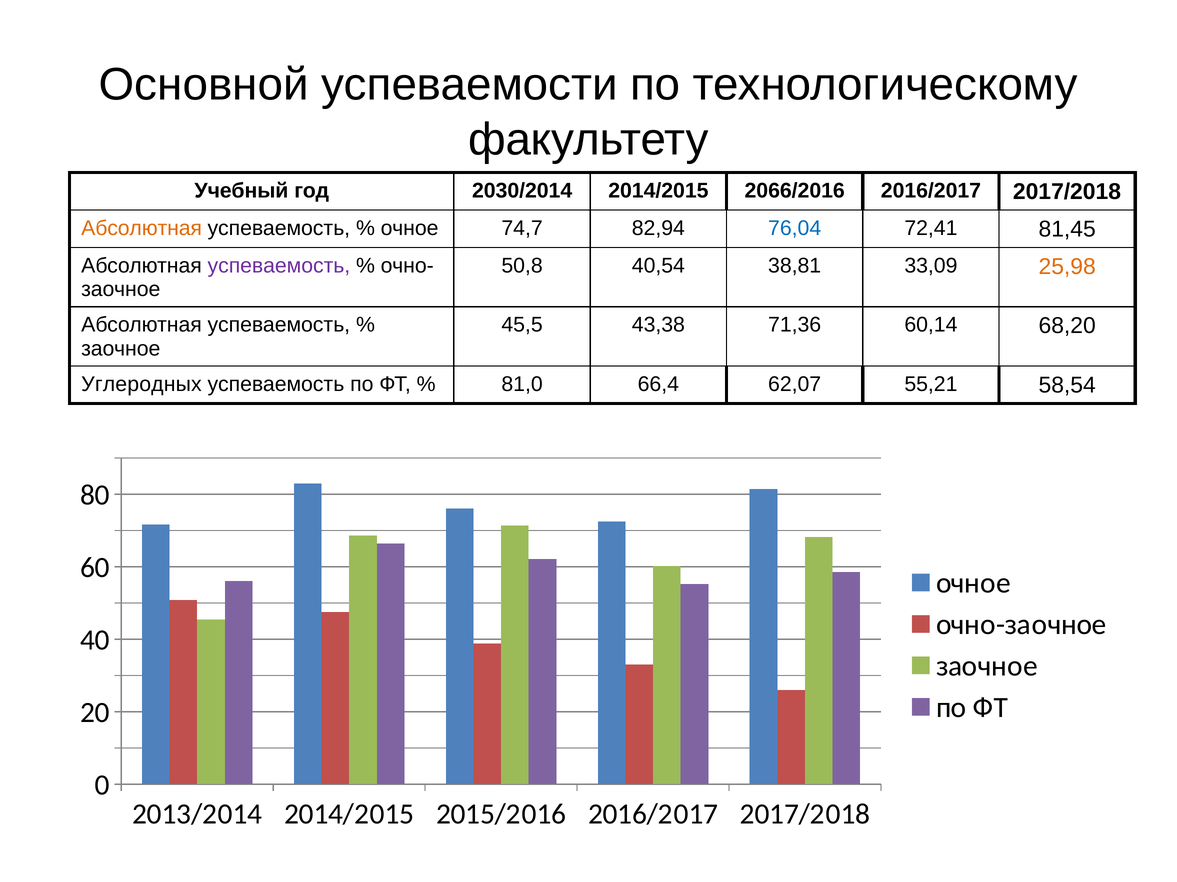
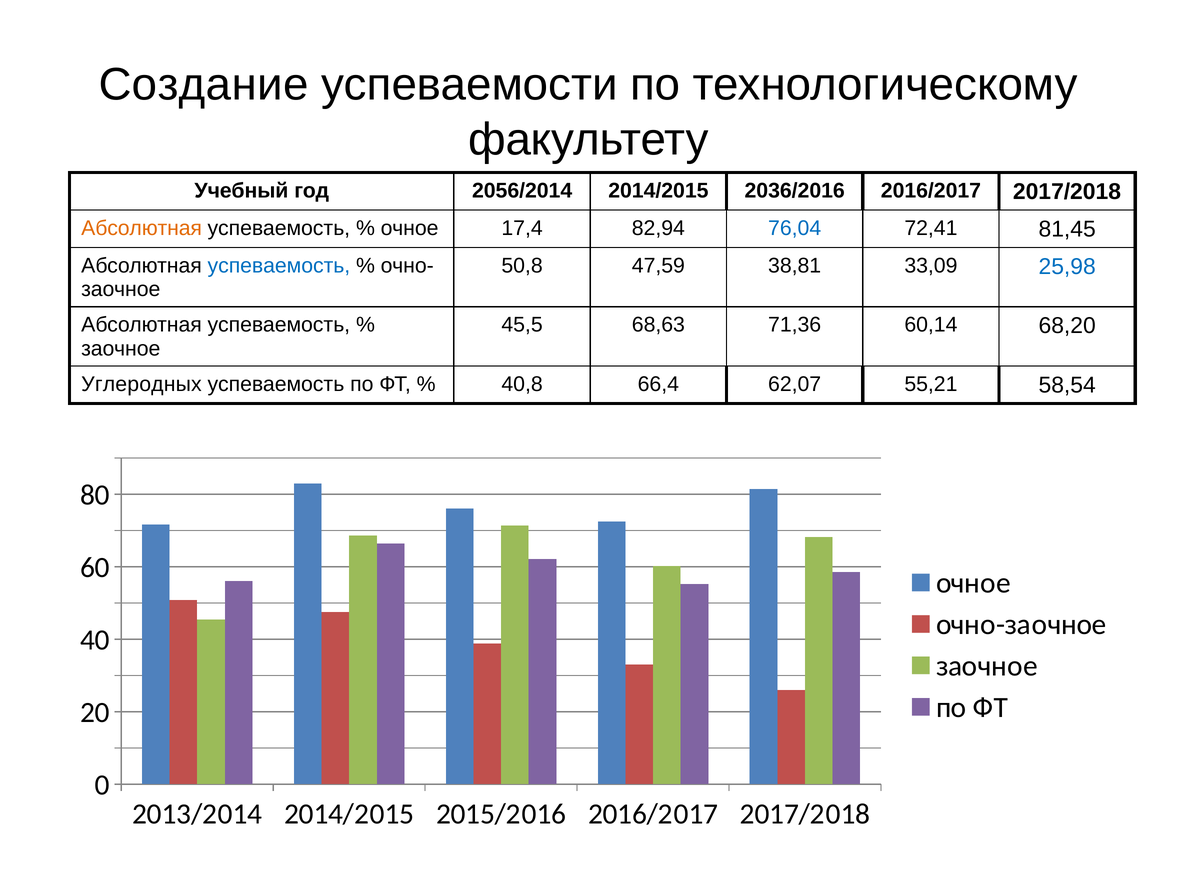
Основной: Основной -> Создание (204, 85)
2030/2014: 2030/2014 -> 2056/2014 (522, 191)
2066/2016: 2066/2016 -> 2036/2016 (795, 191)
74,7: 74,7 -> 17,4 (522, 228)
успеваемость colour: purple -> blue (279, 266)
40,54: 40,54 -> 47,59 (658, 266)
25,98 colour: orange -> blue (1067, 267)
43,38: 43,38 -> 68,63 (658, 325)
81,0: 81,0 -> 40,8 (522, 384)
